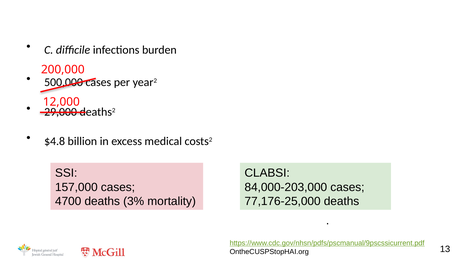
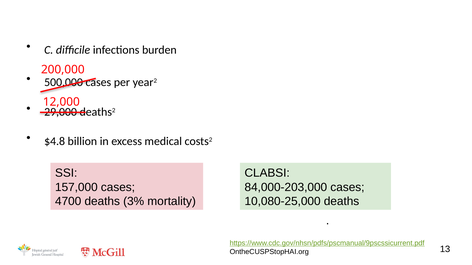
77,176-25,000: 77,176-25,000 -> 10,080-25,000 (283, 202)
